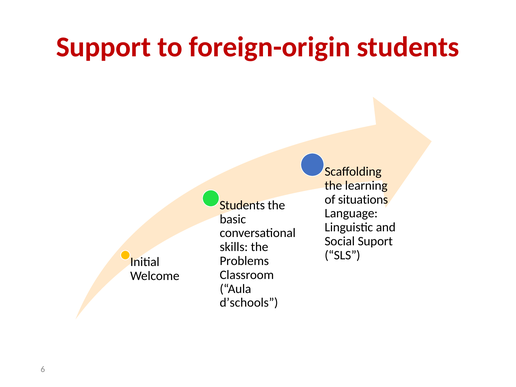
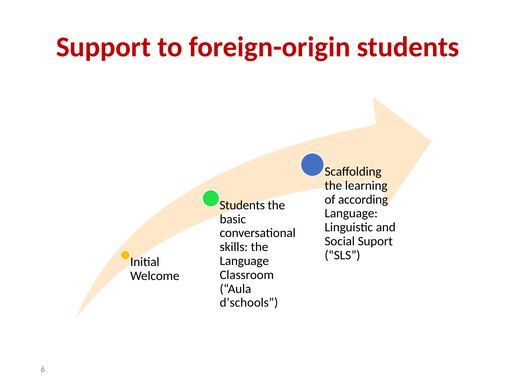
situations: situations -> according (363, 199)
Problems: Problems -> Language (244, 261)
